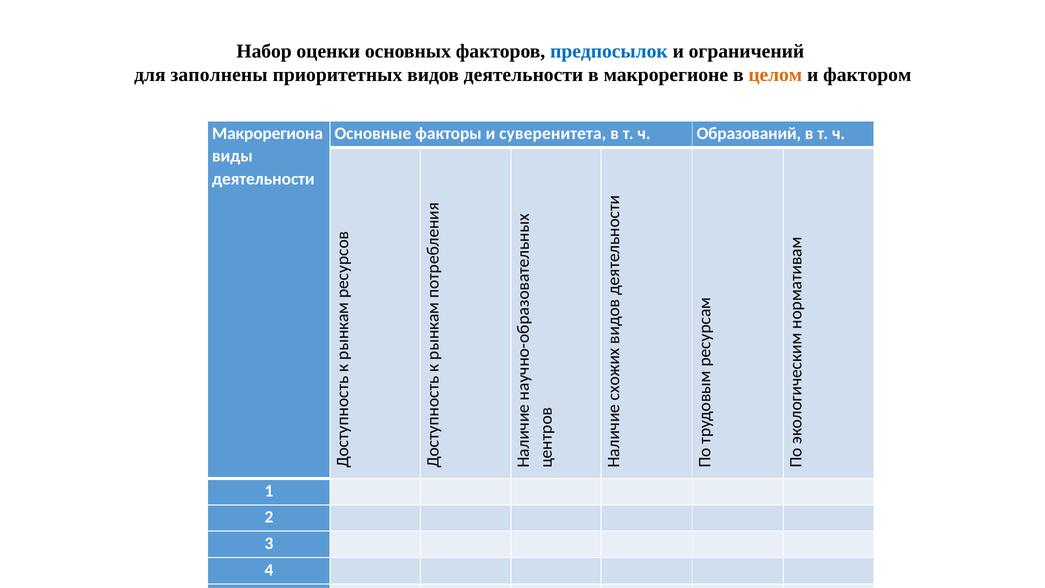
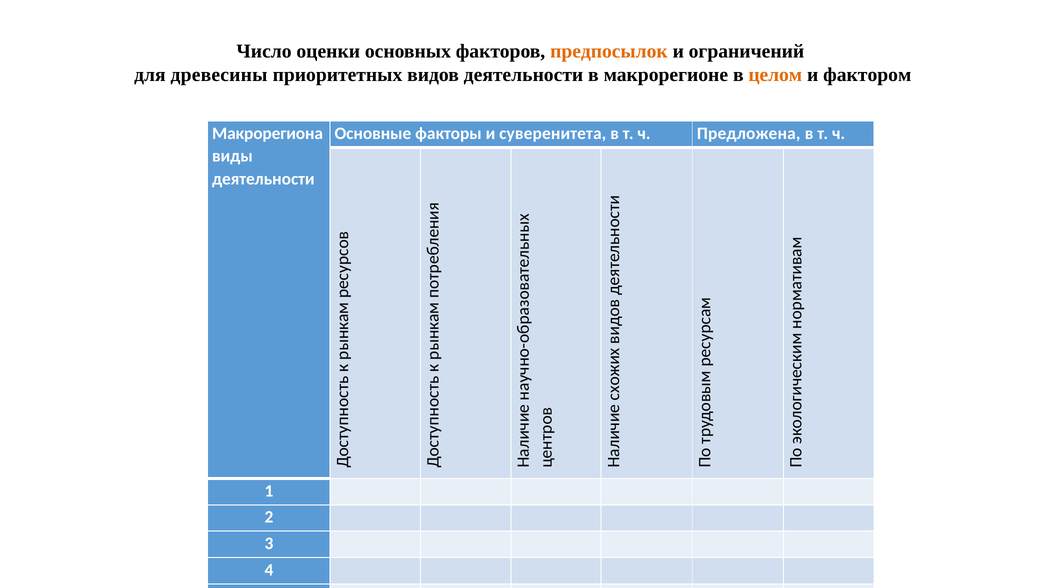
Набор: Набор -> Число (264, 51)
предпосылок colour: blue -> orange (609, 51)
заполнены: заполнены -> древесины (219, 75)
Образований: Образований -> Предложена (749, 133)
